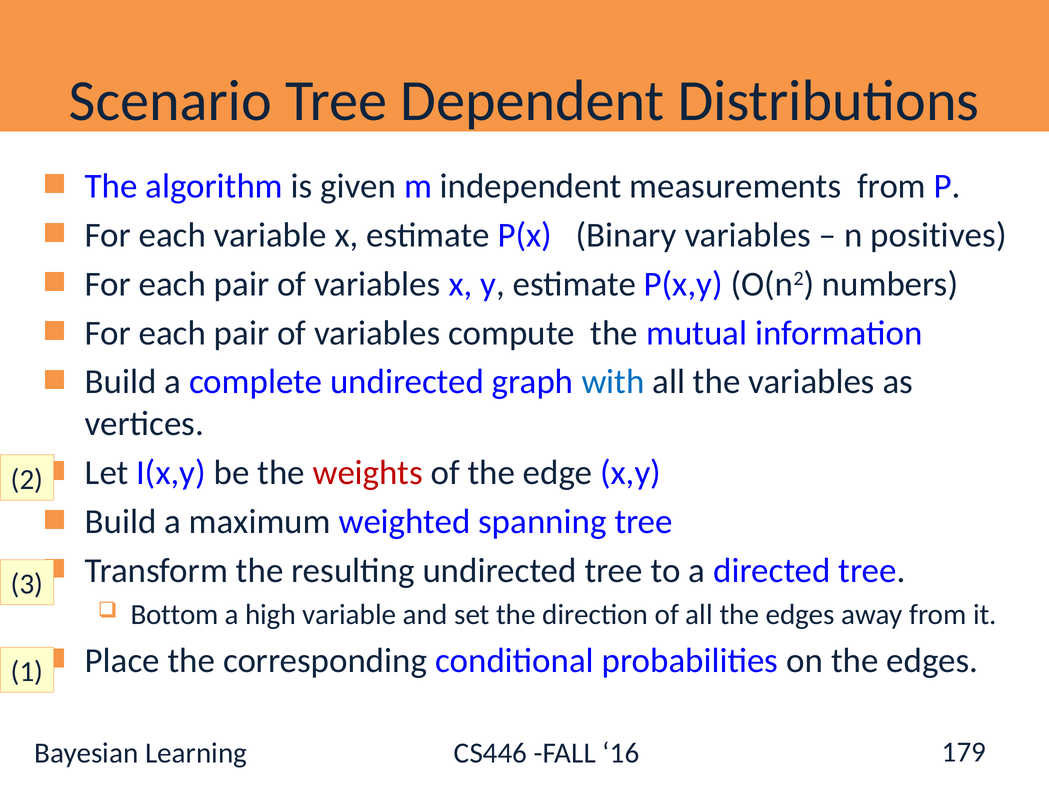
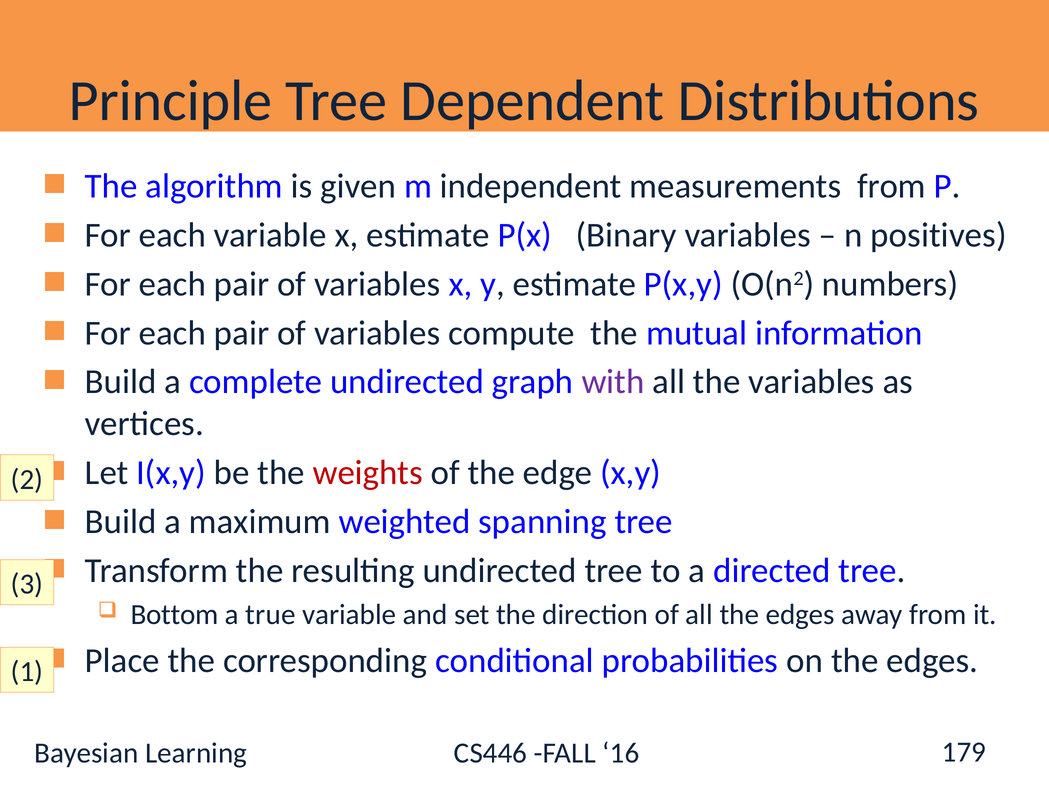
Scenario: Scenario -> Principle (171, 101)
with colour: blue -> purple (613, 382)
high: high -> true (270, 614)
